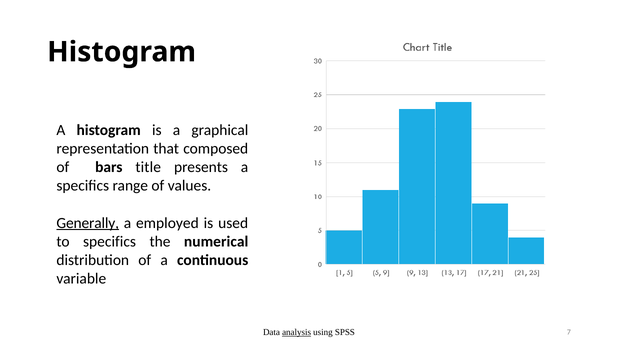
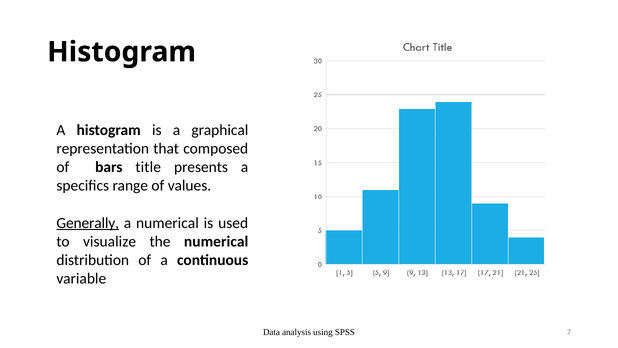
a employed: employed -> numerical (167, 223)
to specifics: specifics -> visualize (110, 241)
analysis underline: present -> none (297, 332)
